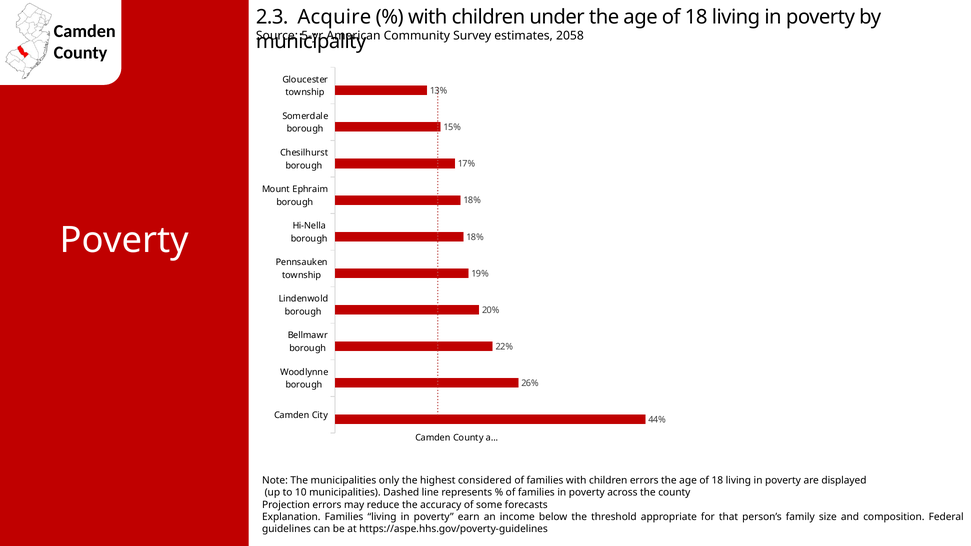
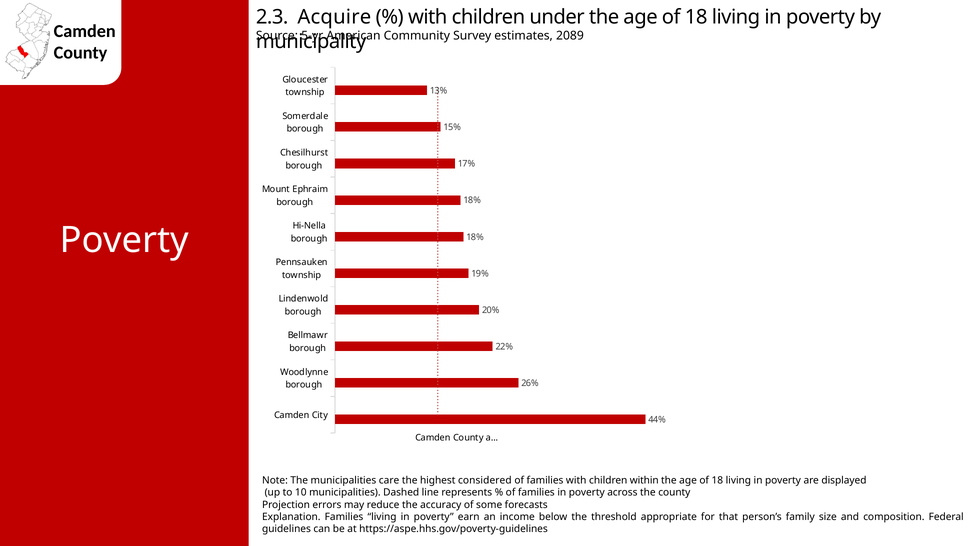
2058: 2058 -> 2089 (570, 36)
only: only -> care (389, 481)
children errors: errors -> within (644, 481)
